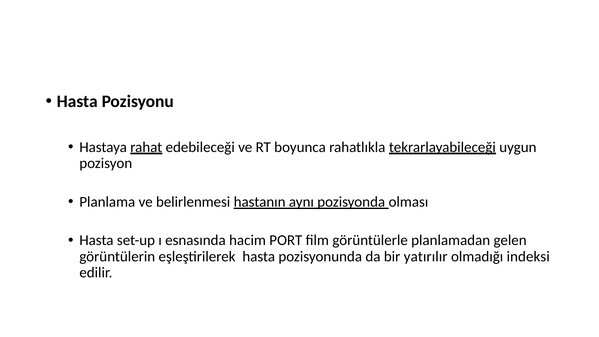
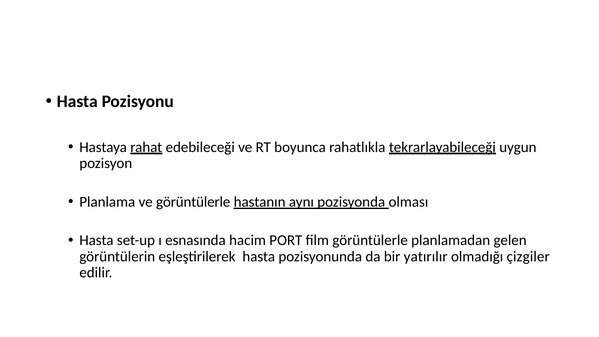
ve belirlenmesi: belirlenmesi -> görüntülerle (193, 202)
indeksi: indeksi -> çizgiler (528, 256)
